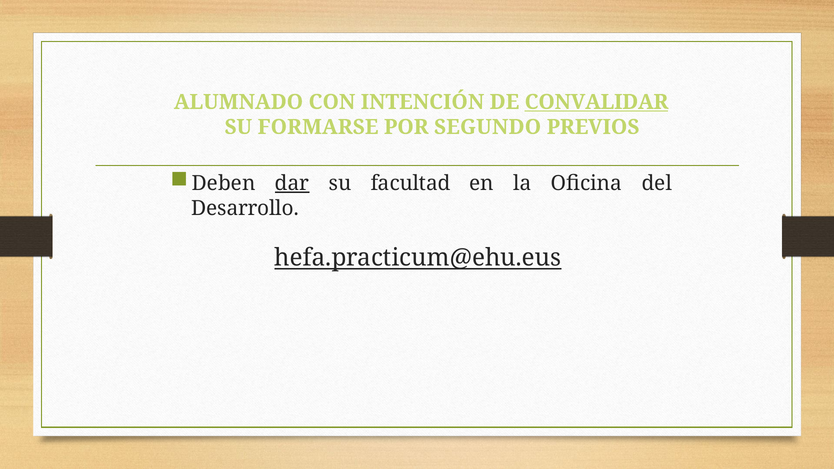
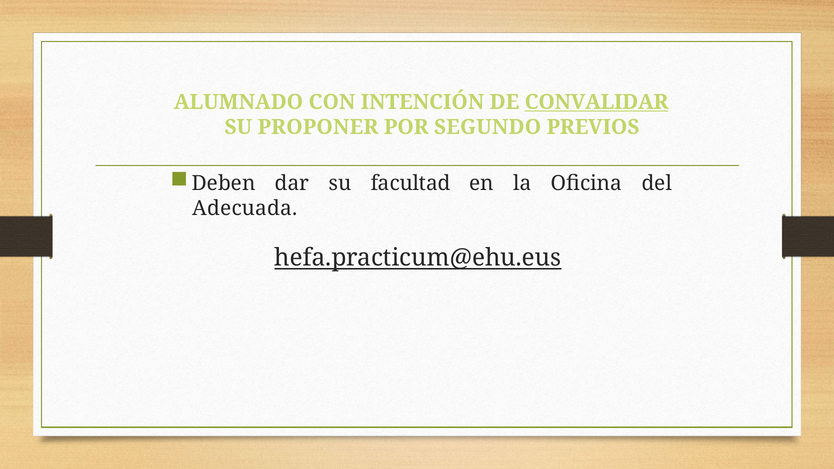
FORMARSE: FORMARSE -> PROPONER (318, 127)
dar underline: present -> none (292, 183)
Desarrollo: Desarrollo -> Adecuada (245, 208)
